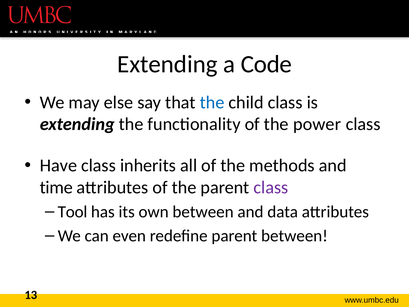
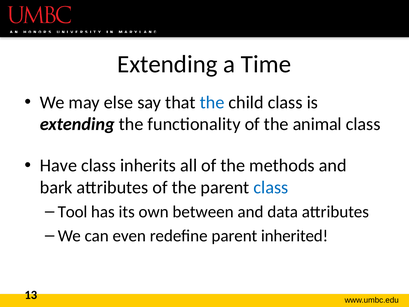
Code: Code -> Time (266, 64)
power: power -> animal (317, 124)
time: time -> bark (56, 187)
class colour: purple -> blue (271, 187)
parent between: between -> inherited (295, 236)
